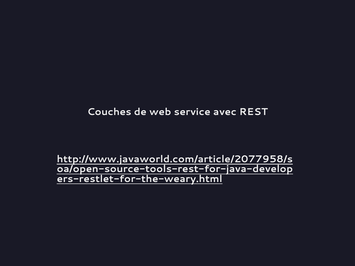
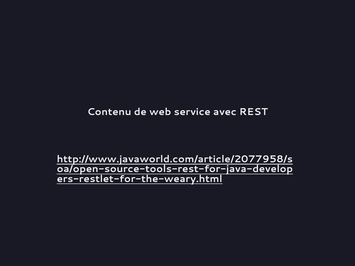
Couches: Couches -> Contenu (109, 112)
